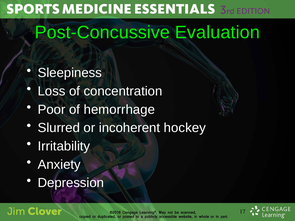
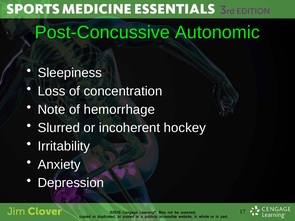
Evaluation: Evaluation -> Autonomic (217, 32)
Poor: Poor -> Note (52, 110)
